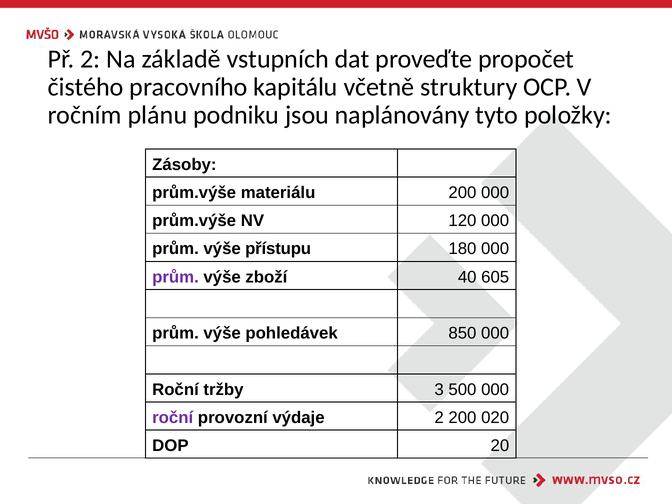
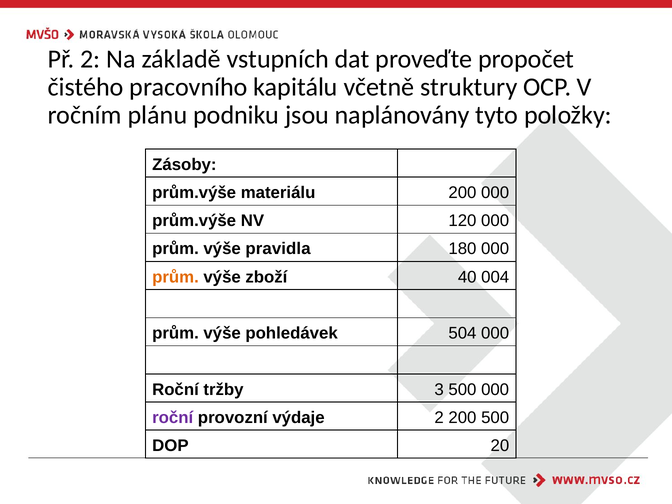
přístupu: přístupu -> pravidla (278, 249)
prům colour: purple -> orange (176, 277)
605: 605 -> 004 (495, 277)
850: 850 -> 504 (462, 333)
200 020: 020 -> 500 (495, 418)
